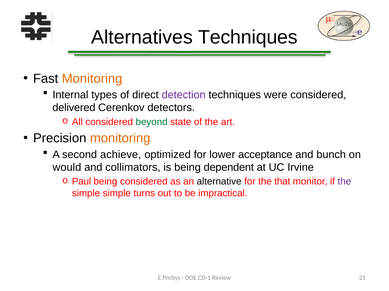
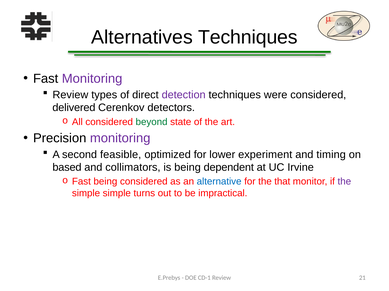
Monitoring colour: orange -> purple (92, 79)
Internal: Internal -> Review (70, 95)
monitoring colour: orange -> purple (120, 139)
achieve: achieve -> feasible (121, 155)
acceptance: acceptance -> experiment (265, 155)
bunch: bunch -> timing (331, 155)
would: would -> based (67, 168)
Paul: Paul -> Fast (81, 182)
alternative colour: black -> blue (219, 182)
